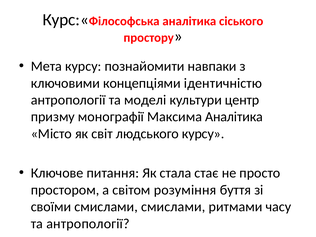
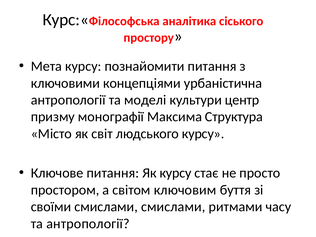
познайомити навпаки: навпаки -> питання (212, 66)
ідентичністю: ідентичністю -> урбаністична (223, 83)
Максима Аналітика: Аналітика -> Структура (234, 117)
Як стала: стала -> курсу (176, 173)
розуміння: розуміння -> ключовим (185, 190)
